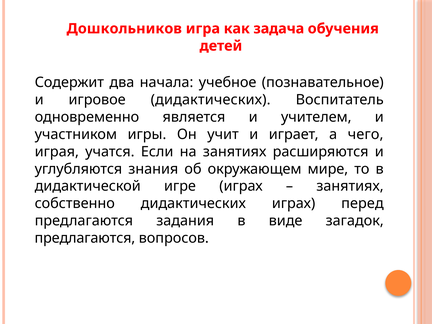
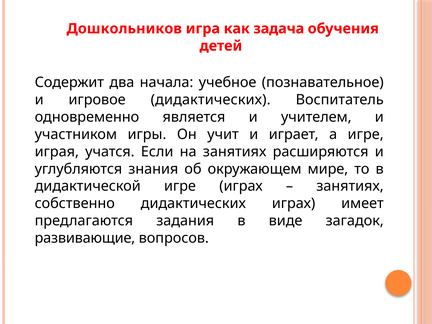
а чего: чего -> игре (366, 134)
перед: перед -> имеет (362, 204)
предлагаются: предлагаются -> развивающие (85, 238)
